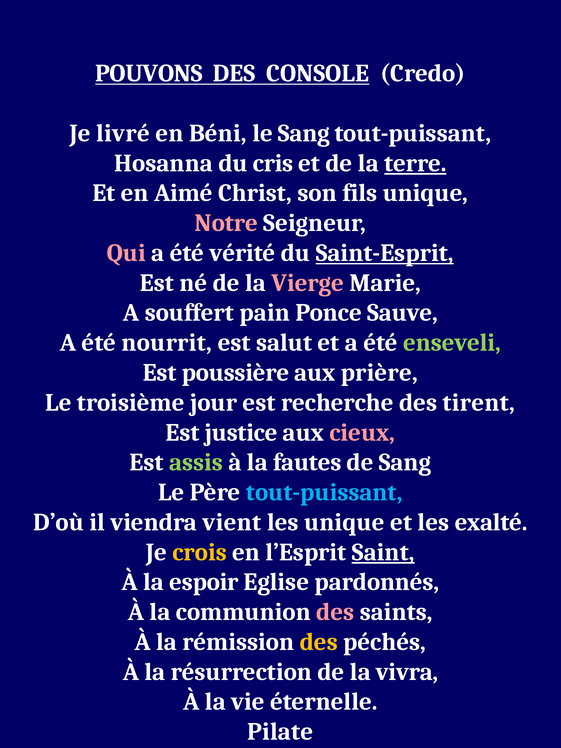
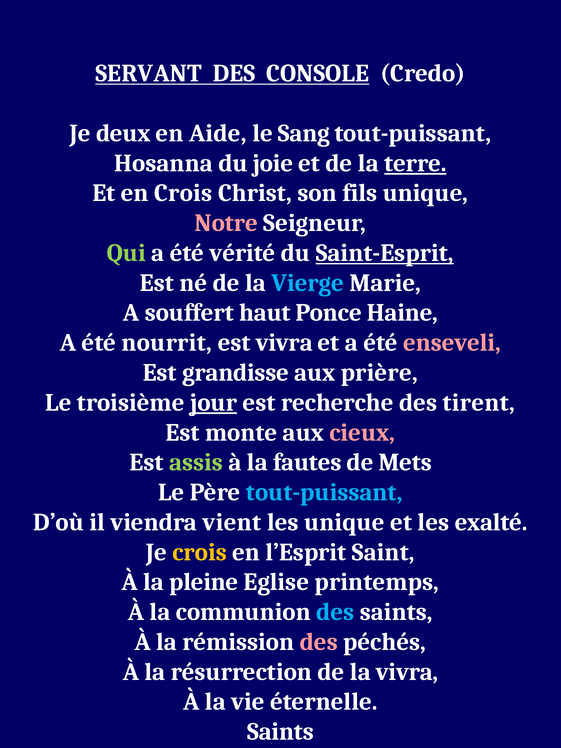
POUVONS: POUVONS -> SERVANT (149, 73)
livré: livré -> deux (123, 133)
Béni: Béni -> Aide (218, 133)
cris: cris -> joie (273, 163)
en Aimé: Aimé -> Crois (183, 193)
Qui colour: pink -> light green (126, 253)
Vierge colour: pink -> light blue (308, 283)
pain: pain -> haut (265, 313)
Sauve: Sauve -> Haine (403, 313)
est salut: salut -> vivra (284, 343)
enseveli colour: light green -> pink (452, 343)
poussière: poussière -> grandisse (236, 373)
jour underline: none -> present (214, 403)
justice: justice -> monte (241, 432)
de Sang: Sang -> Mets (405, 462)
Saint underline: present -> none (383, 552)
espoir: espoir -> pleine (204, 582)
pardonnés: pardonnés -> printemps (377, 582)
des colour: pink -> light blue (335, 612)
des colour: yellow -> pink (319, 642)
Pilate: Pilate -> Saints (281, 732)
